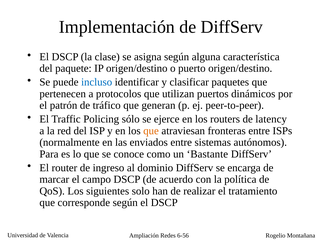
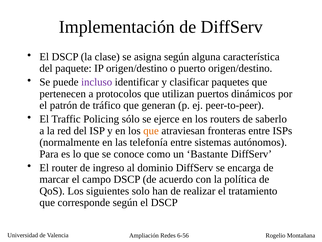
incluso colour: blue -> purple (97, 82)
latency: latency -> saberlo (271, 119)
enviados: enviados -> telefonía (149, 142)
